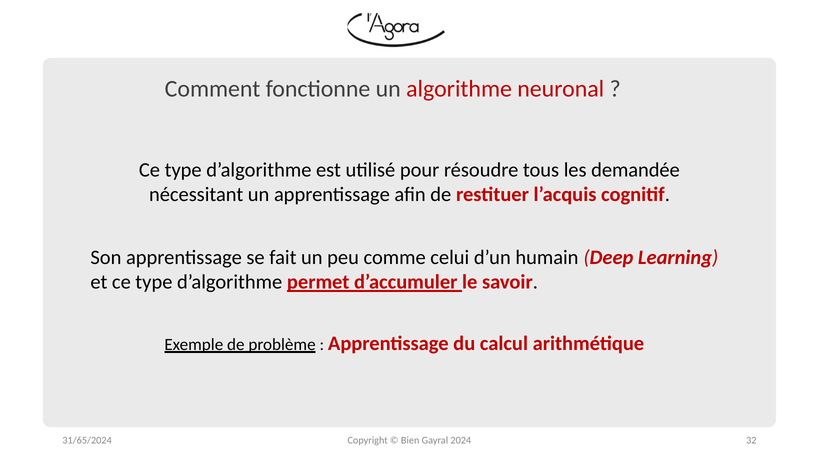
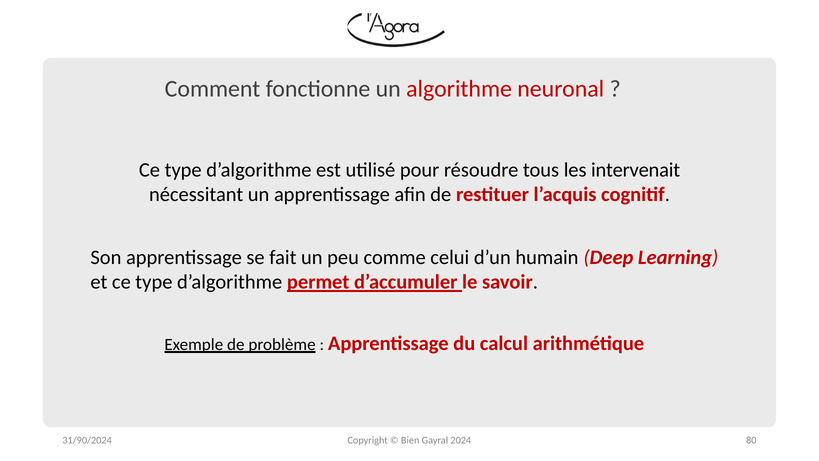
demandée: demandée -> intervenait (636, 170)
31/65/2024: 31/65/2024 -> 31/90/2024 (87, 440)
32: 32 -> 80 (751, 440)
